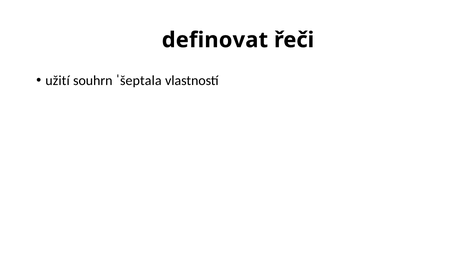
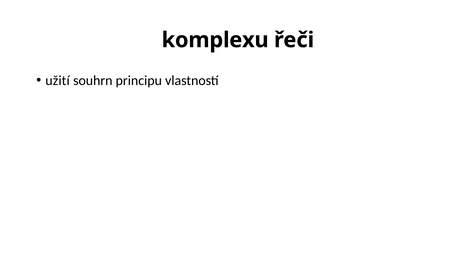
definovat: definovat -> komplexu (215, 40)
ˈšeptala: ˈšeptala -> principu (139, 80)
